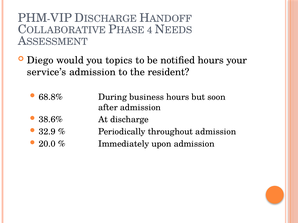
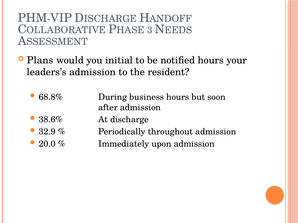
4: 4 -> 3 (150, 30)
Diego: Diego -> Plans (40, 60)
topics: topics -> initial (119, 60)
service’s: service’s -> leaders’s (47, 72)
